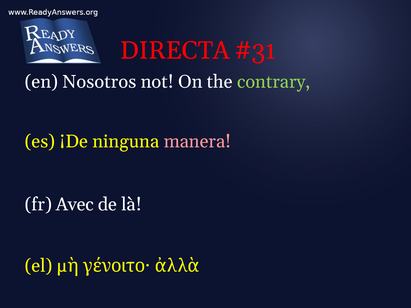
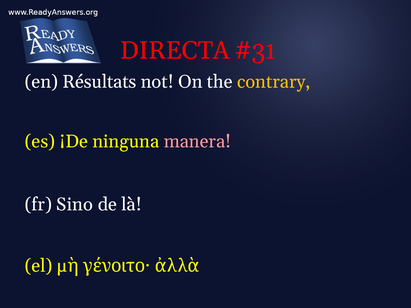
Nosotros: Nosotros -> Résultats (99, 82)
contrary colour: light green -> yellow (274, 82)
Avec: Avec -> Sino (75, 205)
